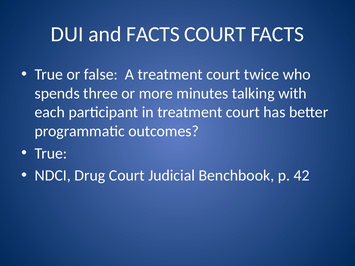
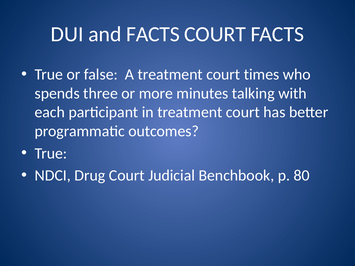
twice: twice -> times (262, 74)
42: 42 -> 80 (302, 176)
